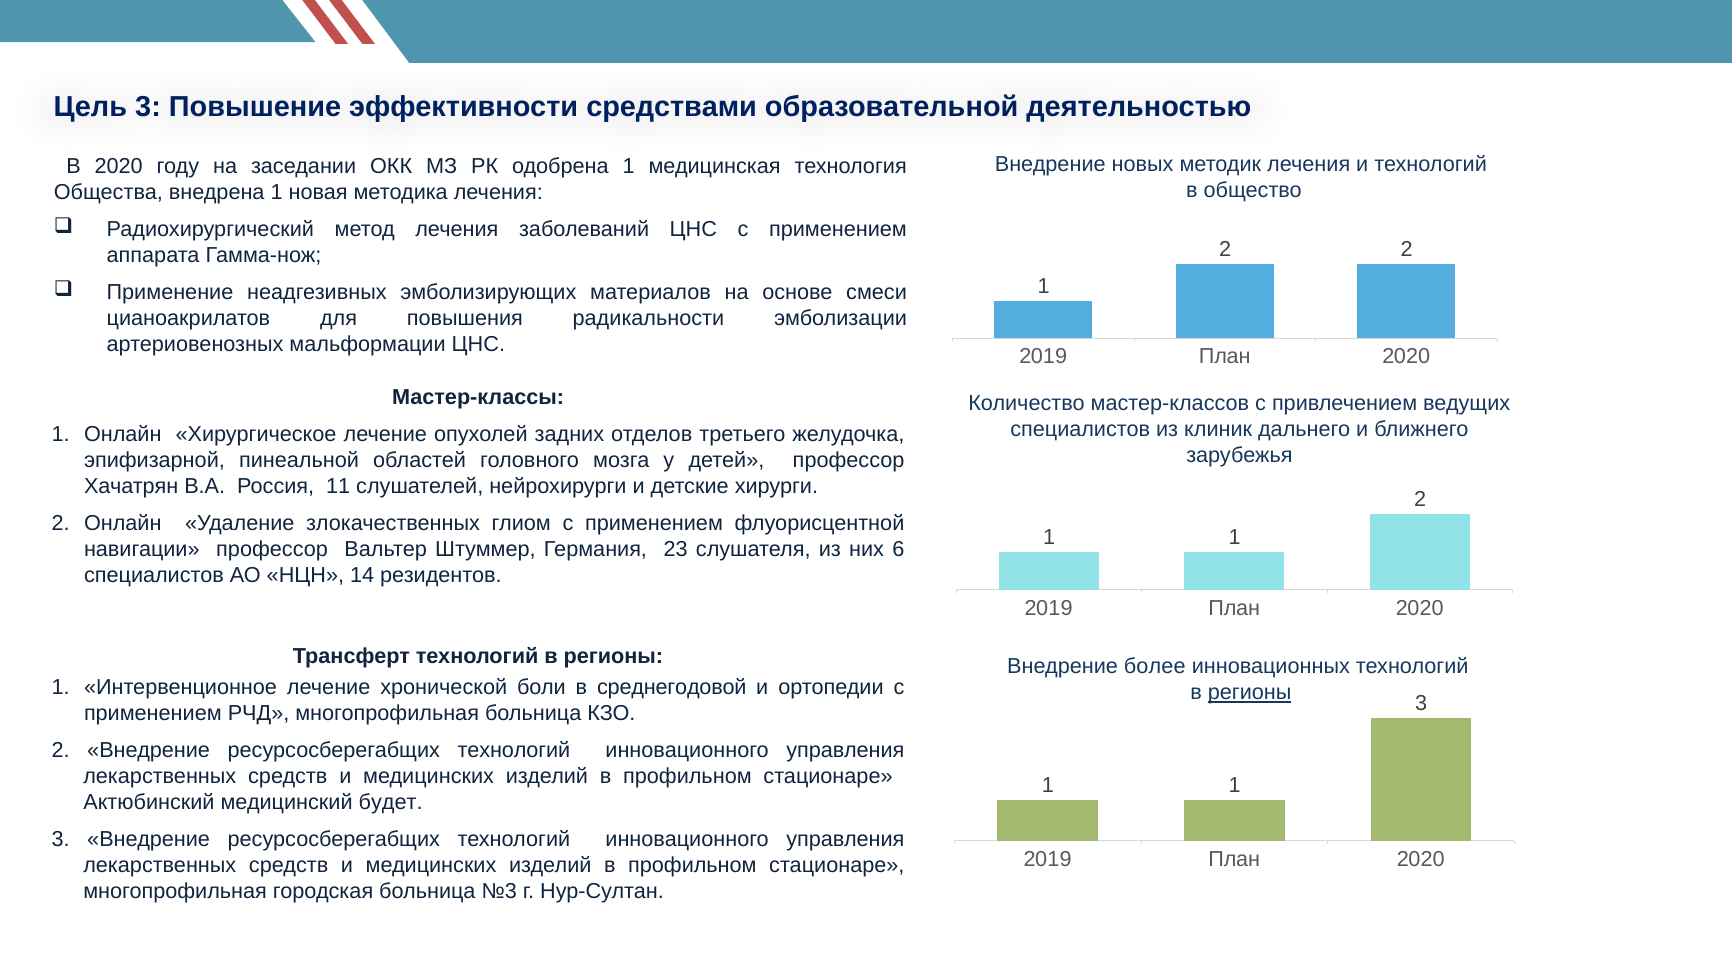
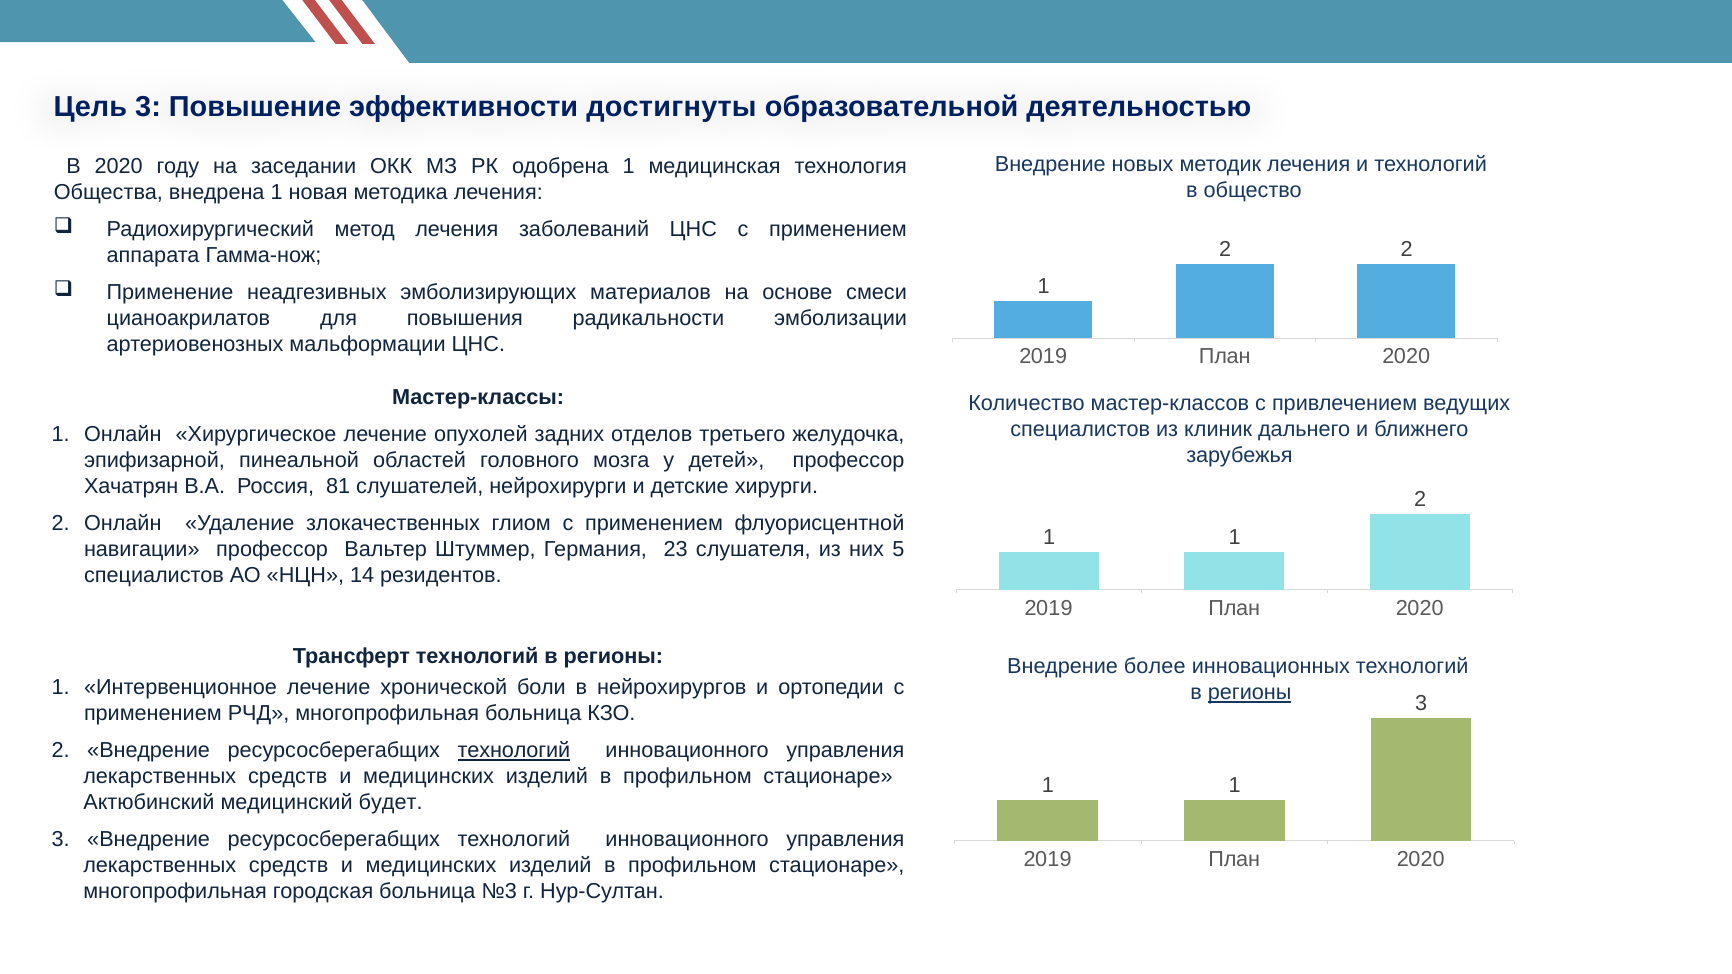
средствами: средствами -> достигнуты (671, 107)
11: 11 -> 81 (338, 487)
6: 6 -> 5 (898, 550)
среднегодовой: среднегодовой -> нейрохирургов (672, 688)
технологий underline: none -> present (514, 751)
